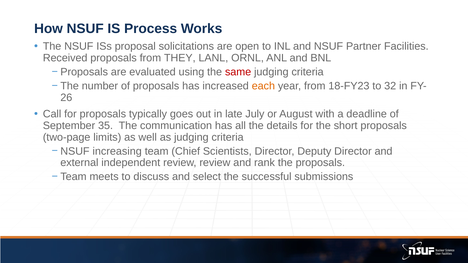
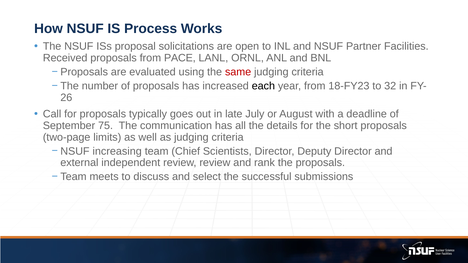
THEY: THEY -> PACE (180, 58)
each colour: orange -> black (263, 86)
35: 35 -> 75 (106, 126)
